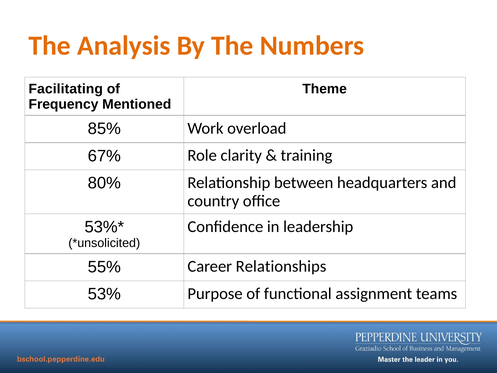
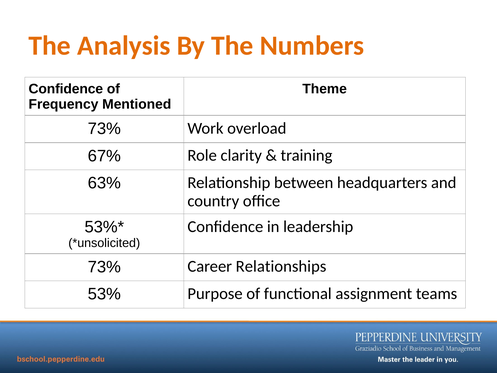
Facilitating: Facilitating -> Confidence (66, 89)
85%: 85% -> 73% (104, 129)
80%: 80% -> 63% (104, 183)
55%: 55% -> 73% (104, 267)
